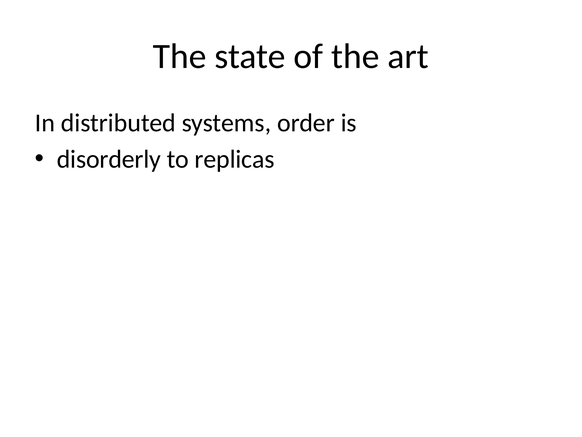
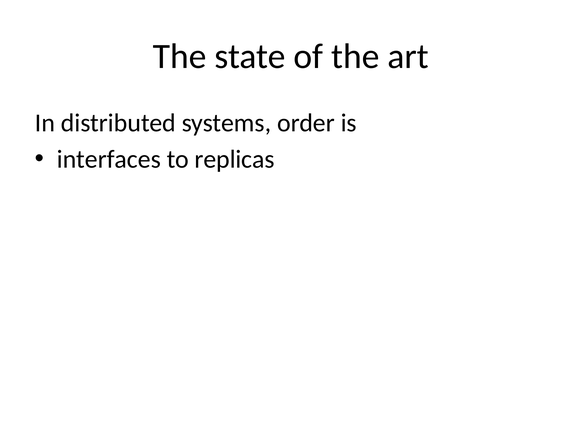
disorderly: disorderly -> interfaces (109, 159)
